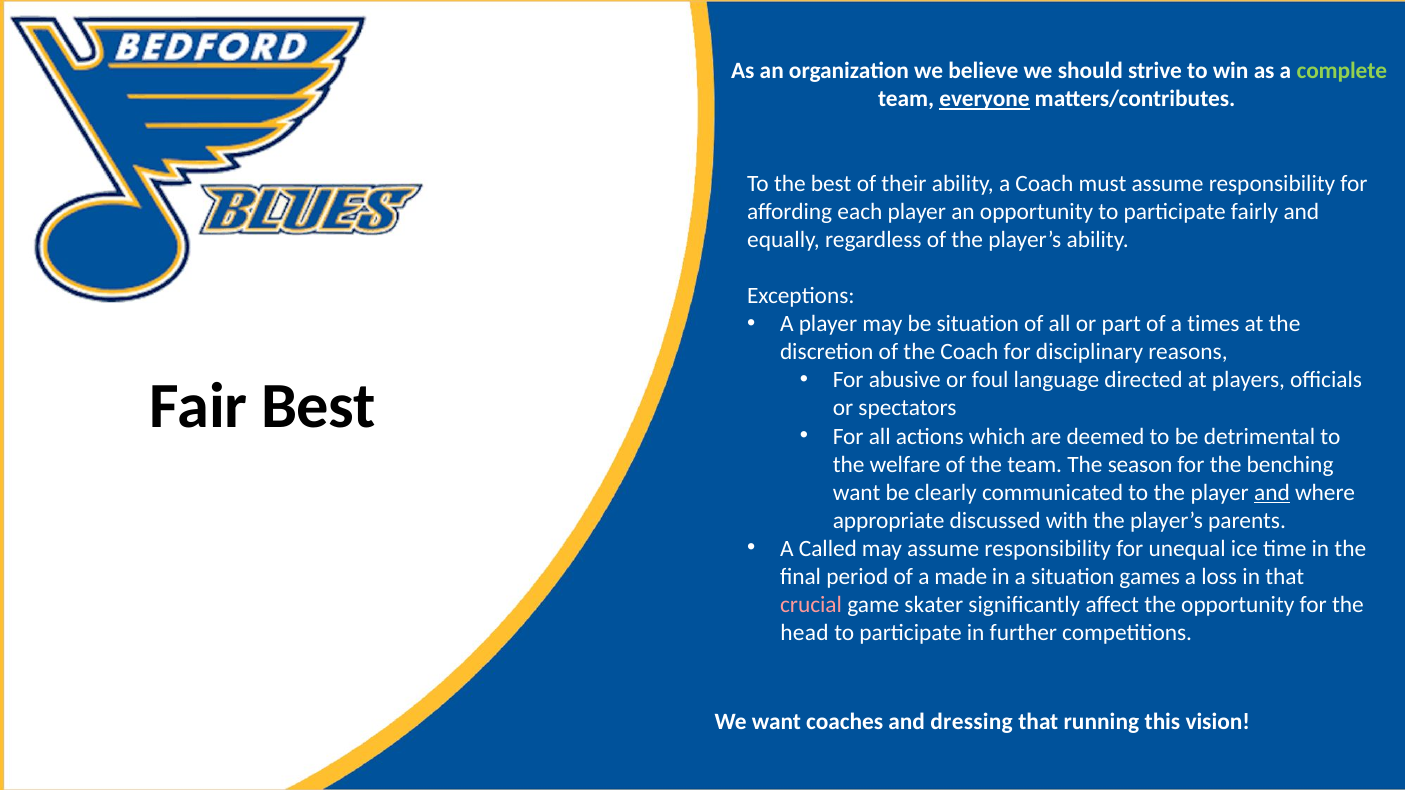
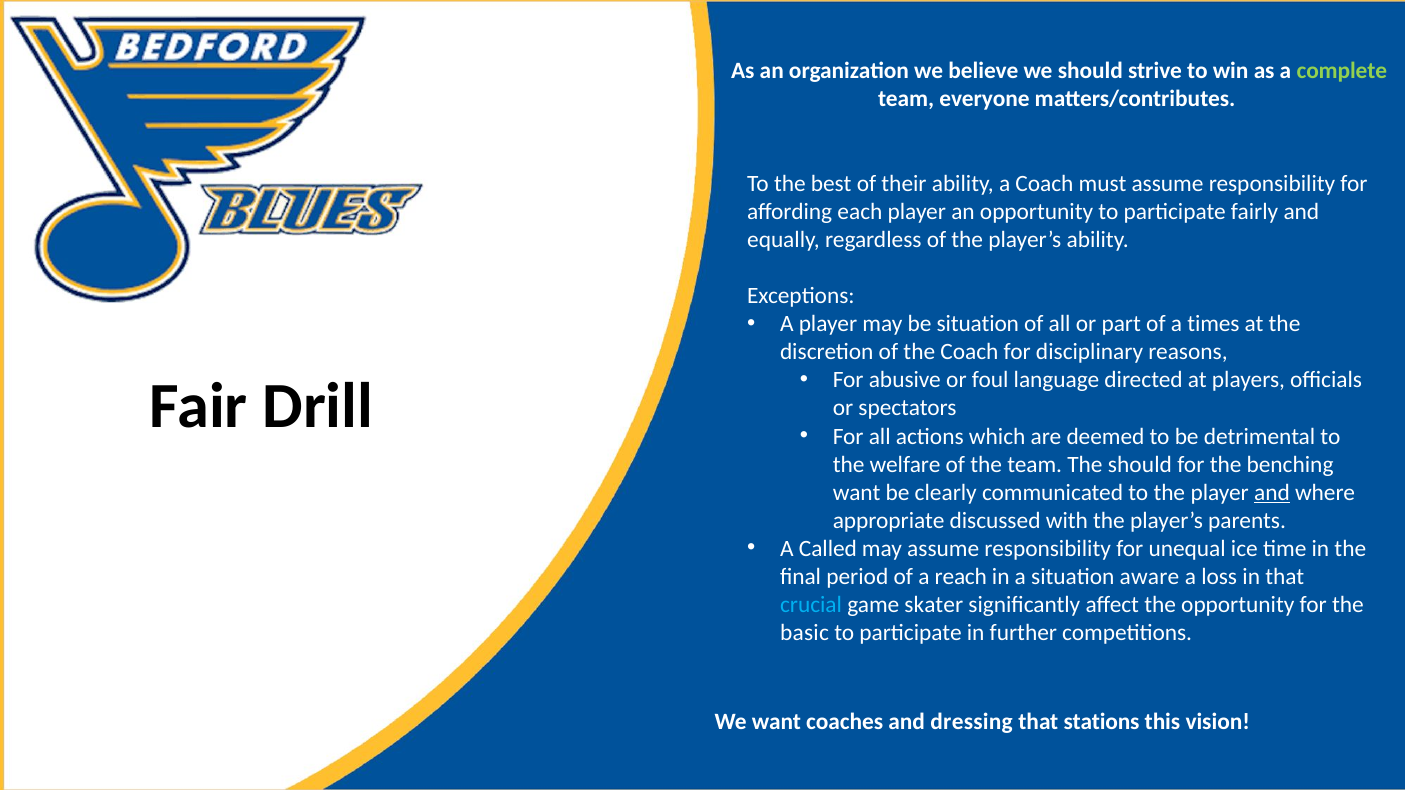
everyone underline: present -> none (984, 99)
Fair Best: Best -> Drill (318, 406)
The season: season -> should (1140, 465)
made: made -> reach (961, 577)
games: games -> aware (1149, 577)
crucial colour: pink -> light blue (811, 605)
head: head -> basic (805, 633)
running: running -> stations (1102, 722)
